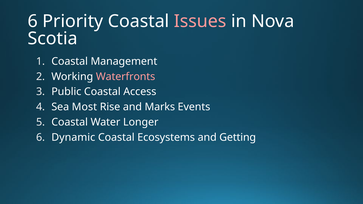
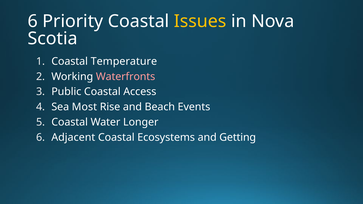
Issues colour: pink -> yellow (200, 21)
Management: Management -> Temperature (124, 61)
Marks: Marks -> Beach (160, 107)
Dynamic: Dynamic -> Adjacent (73, 137)
